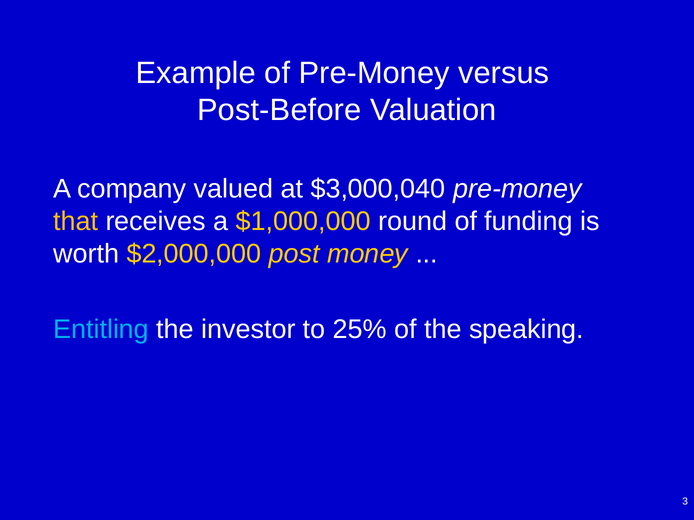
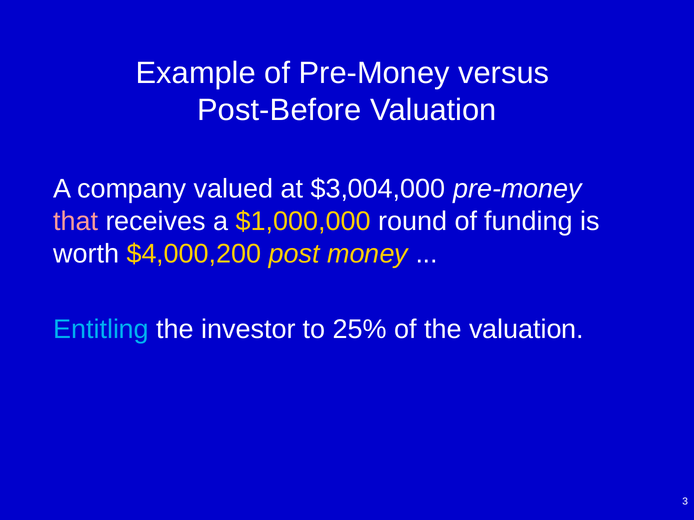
$3,000,040: $3,000,040 -> $3,004,000 (378, 189)
that colour: yellow -> pink (76, 222)
$2,000,000: $2,000,000 -> $4,000,200 (194, 254)
the speaking: speaking -> valuation (526, 330)
